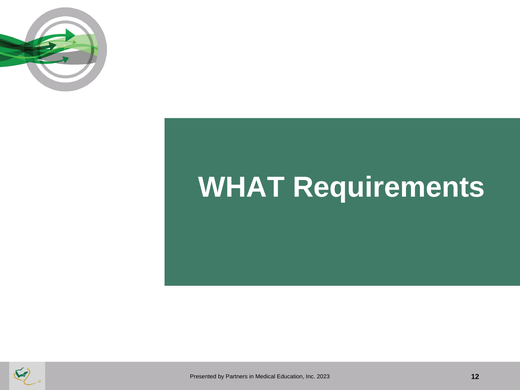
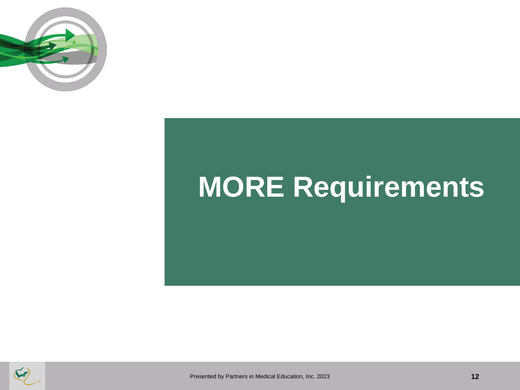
WHAT: WHAT -> MORE (241, 187)
